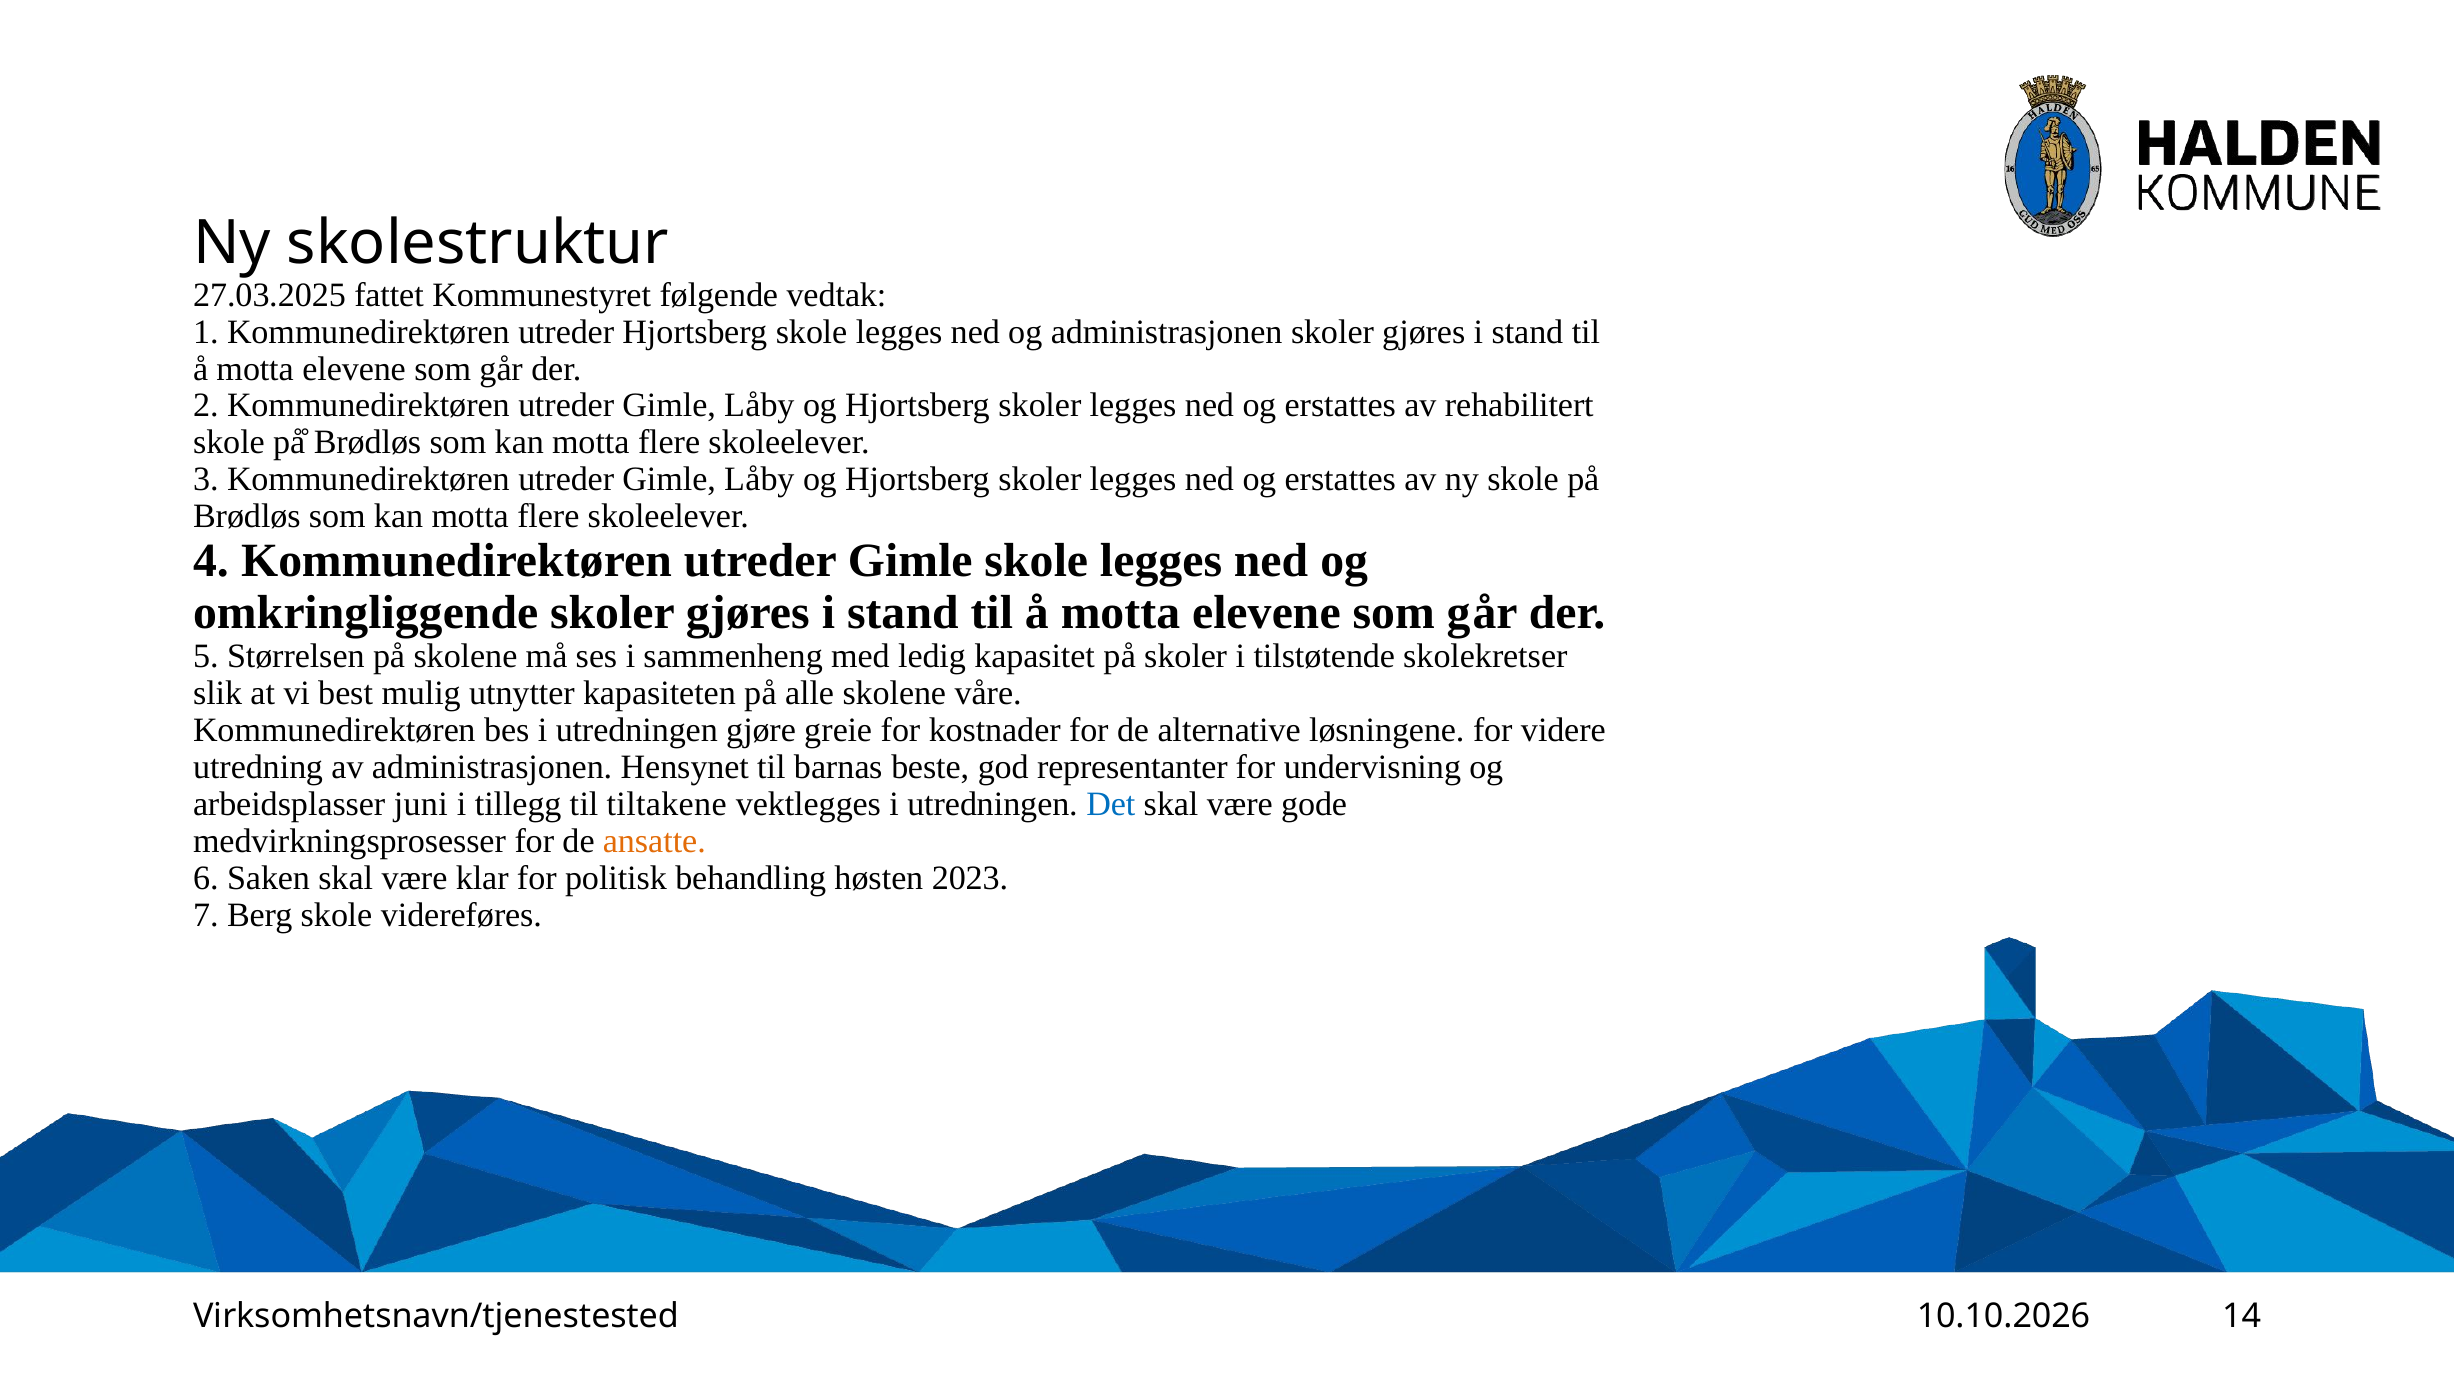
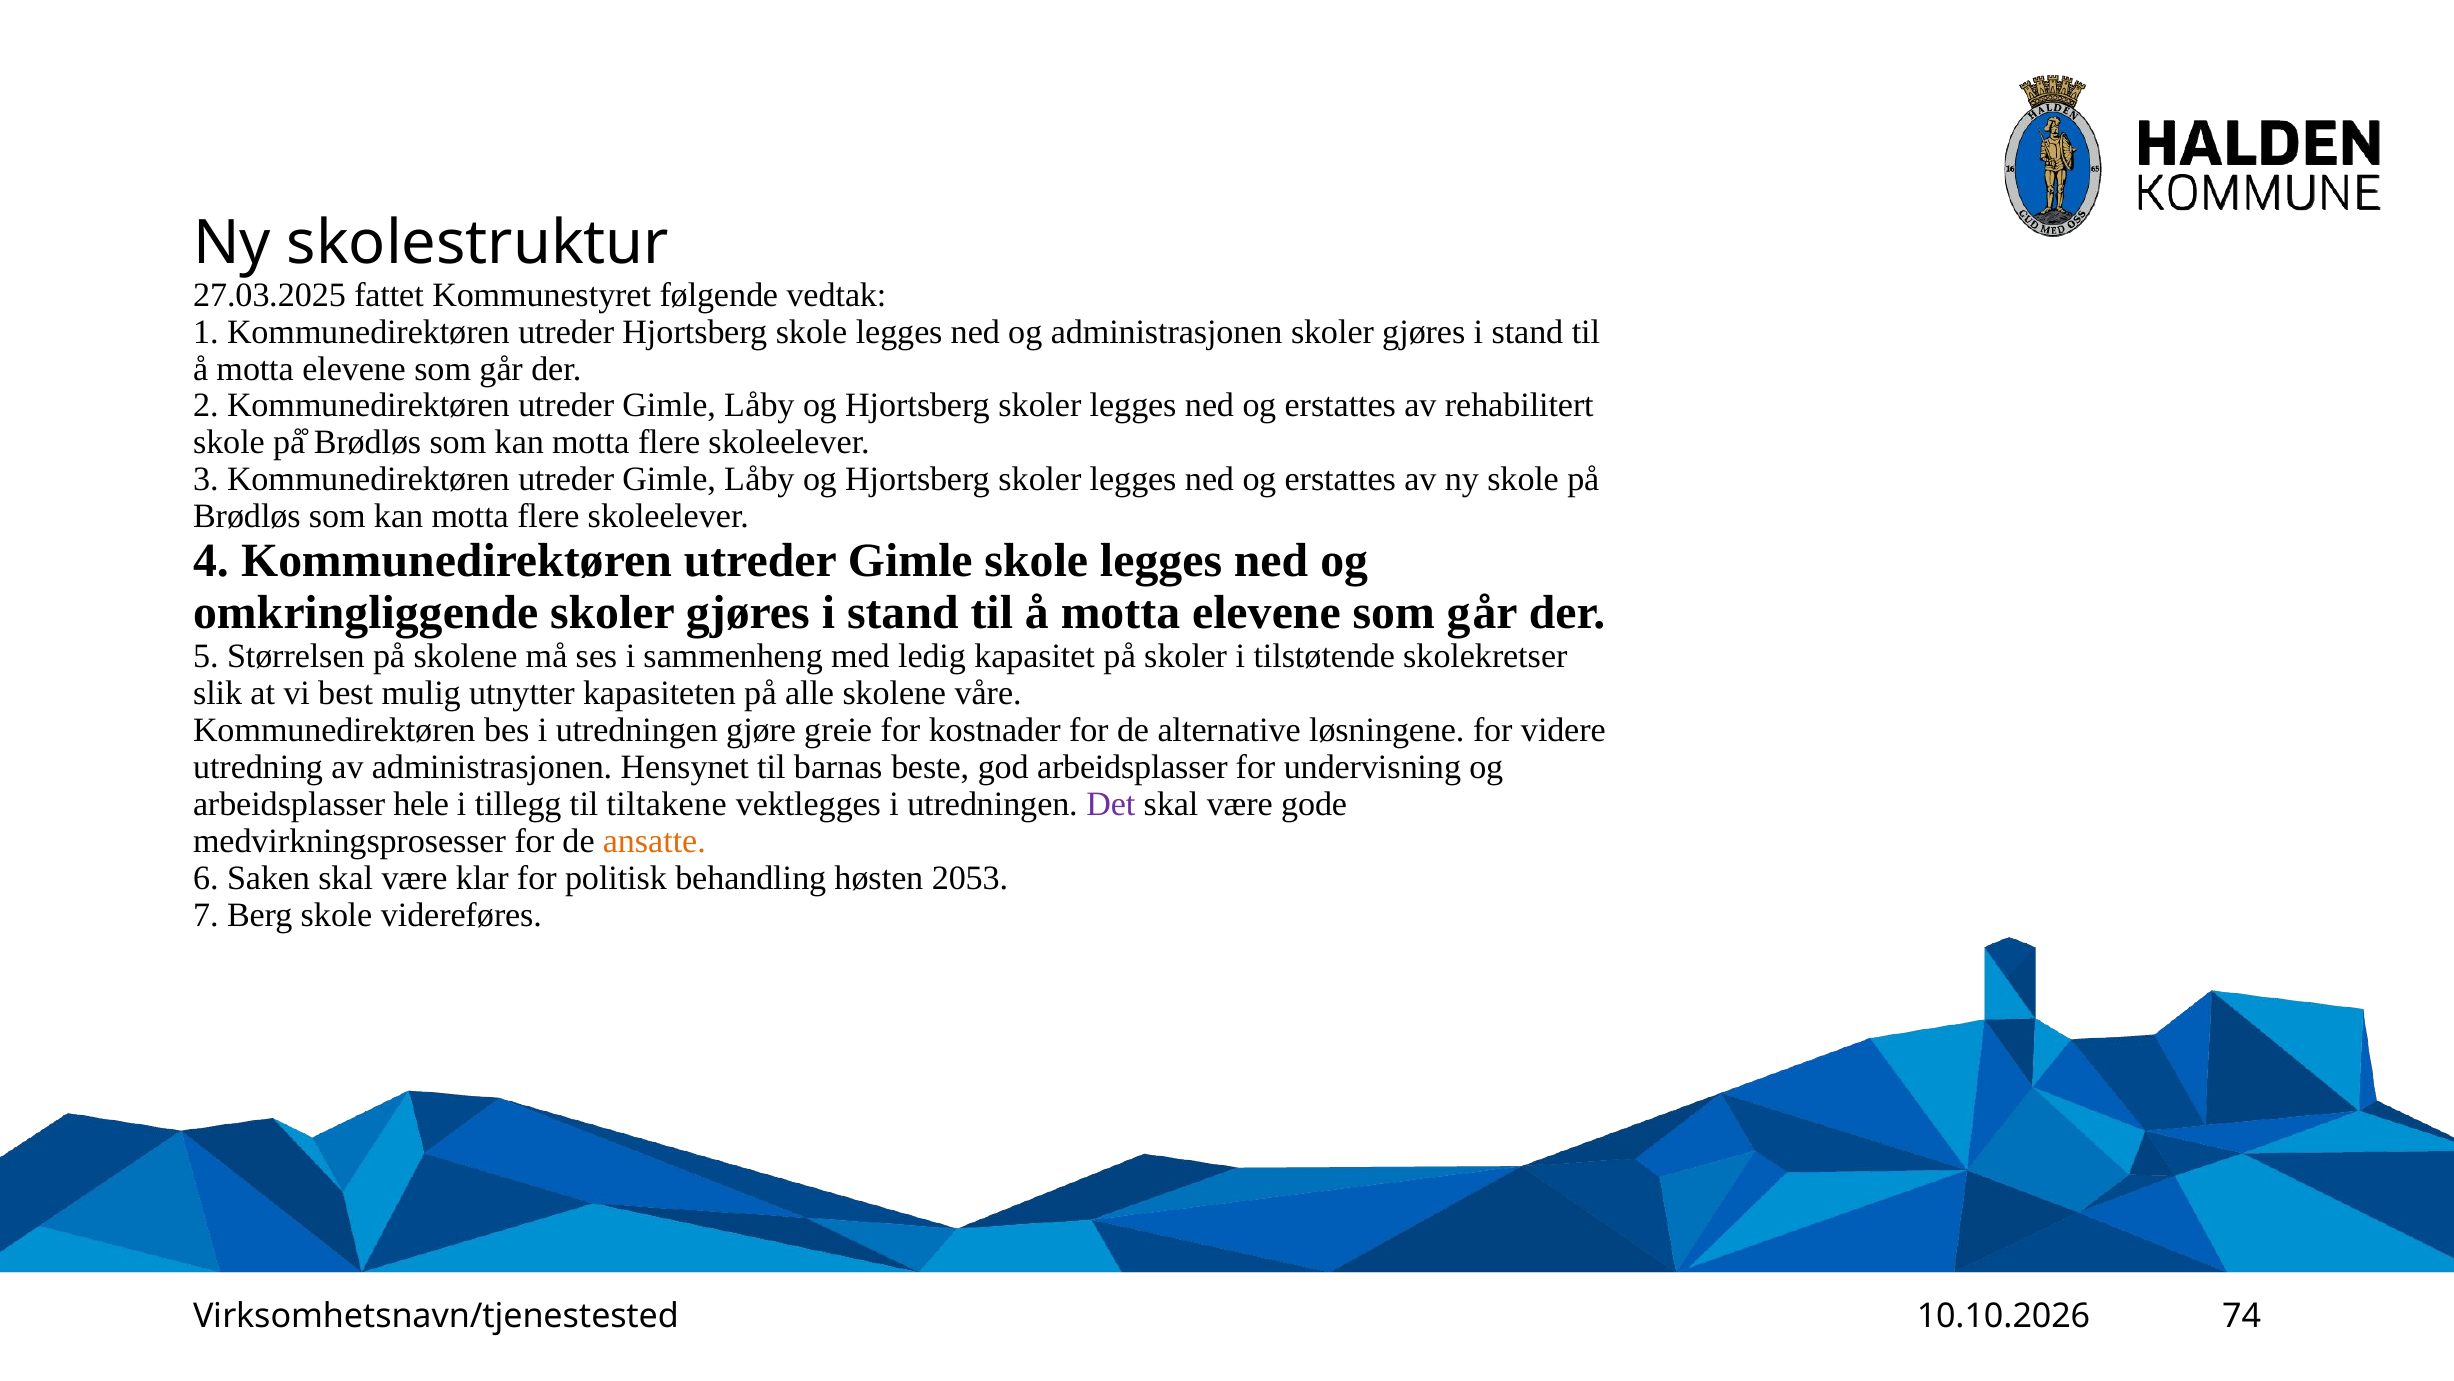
god representanter: representanter -> arbeidsplasser (1132, 767)
juni: juni -> hele (421, 804)
Det colour: blue -> purple (1111, 804)
2023: 2023 -> 2053 (970, 878)
14: 14 -> 74 (2242, 1316)
